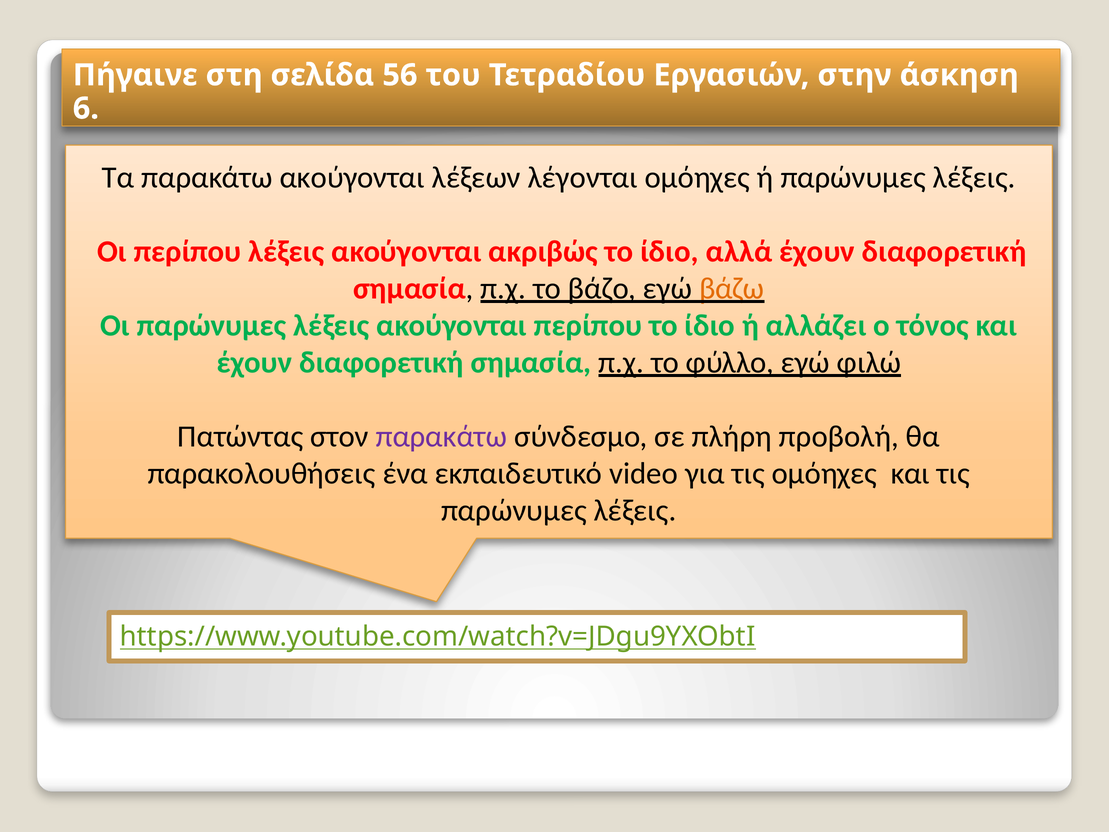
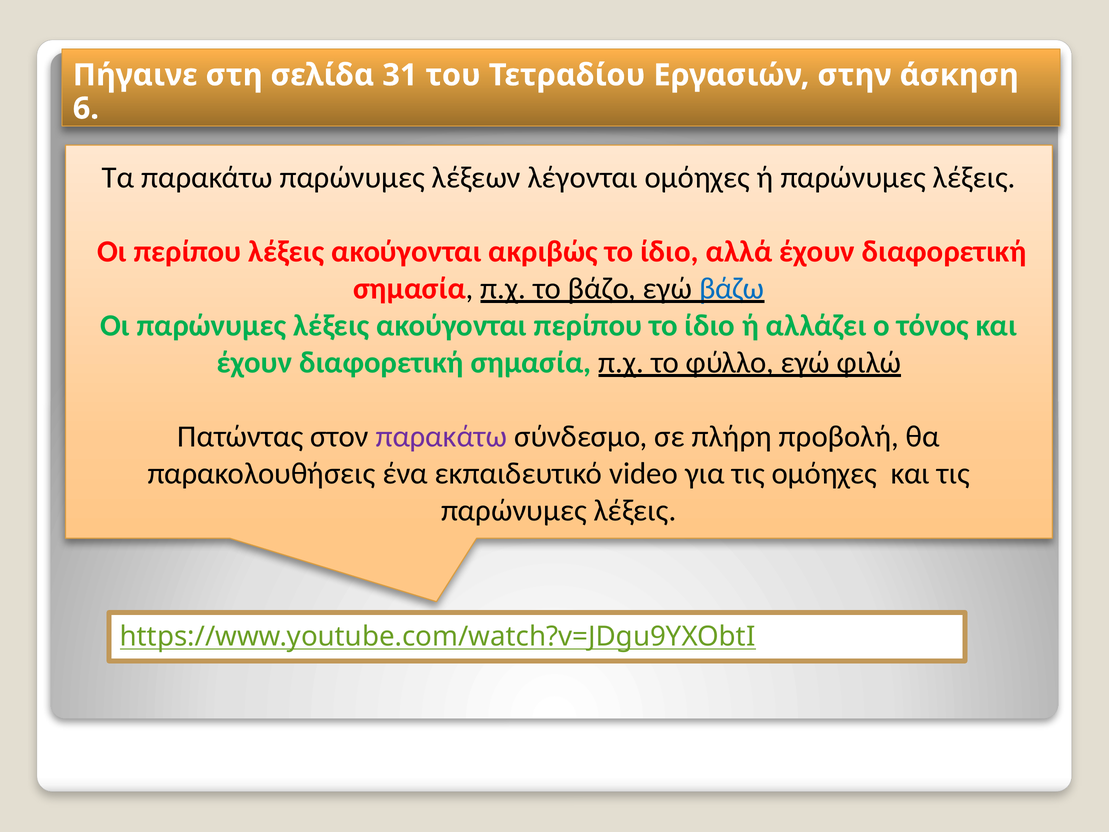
56: 56 -> 31 (400, 75)
παρακάτω ακούγονται: ακούγονται -> παρώνυμες (352, 177)
βάζω colour: orange -> blue (732, 288)
